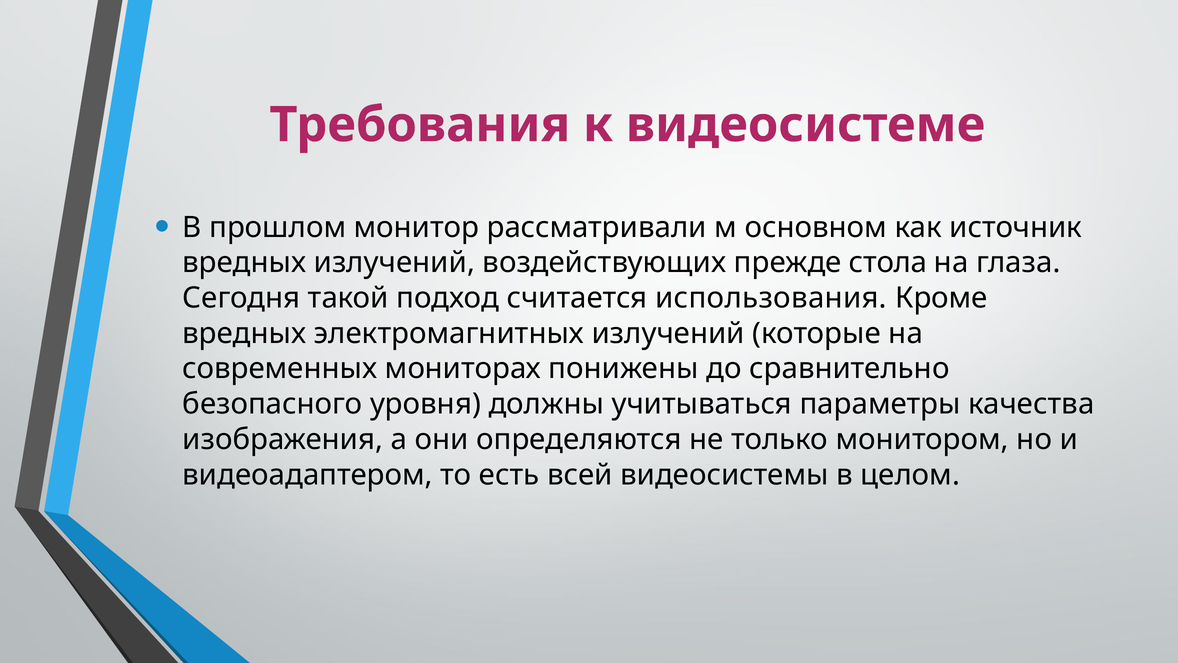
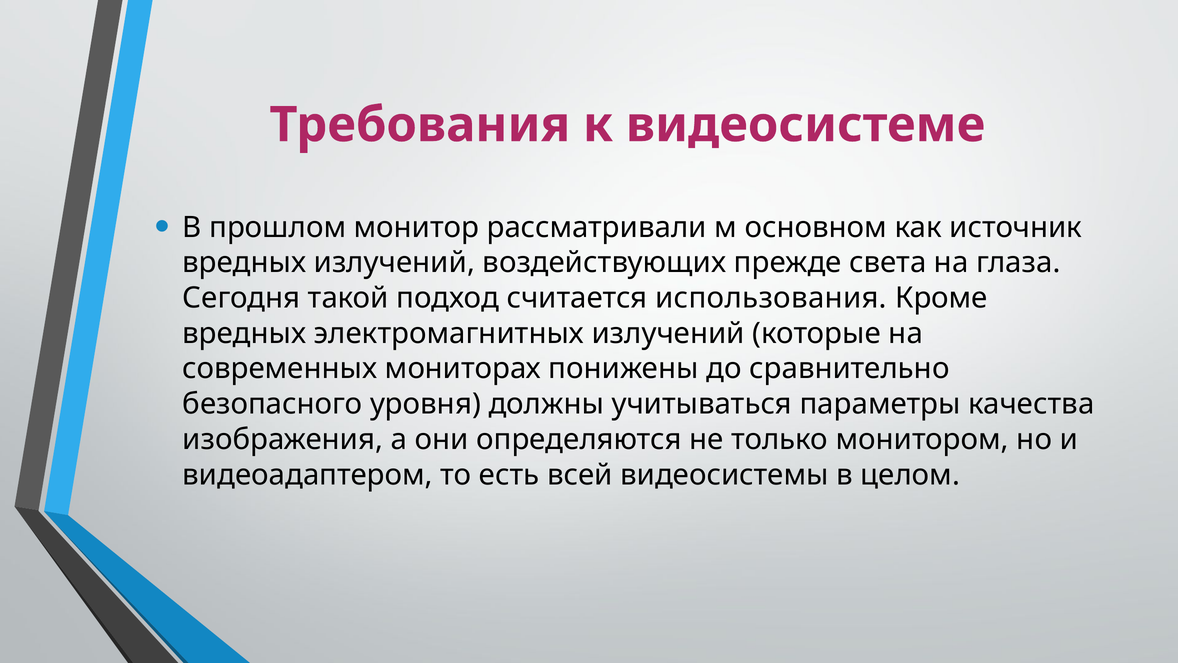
стола: стола -> света (888, 263)
